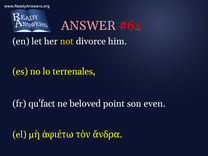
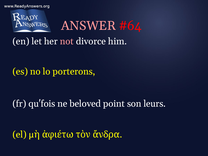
not colour: yellow -> pink (67, 41)
terrenales: terrenales -> porterons (74, 72)
qu'fact: qu'fact -> qu'fois (42, 104)
even: even -> leurs (155, 104)
